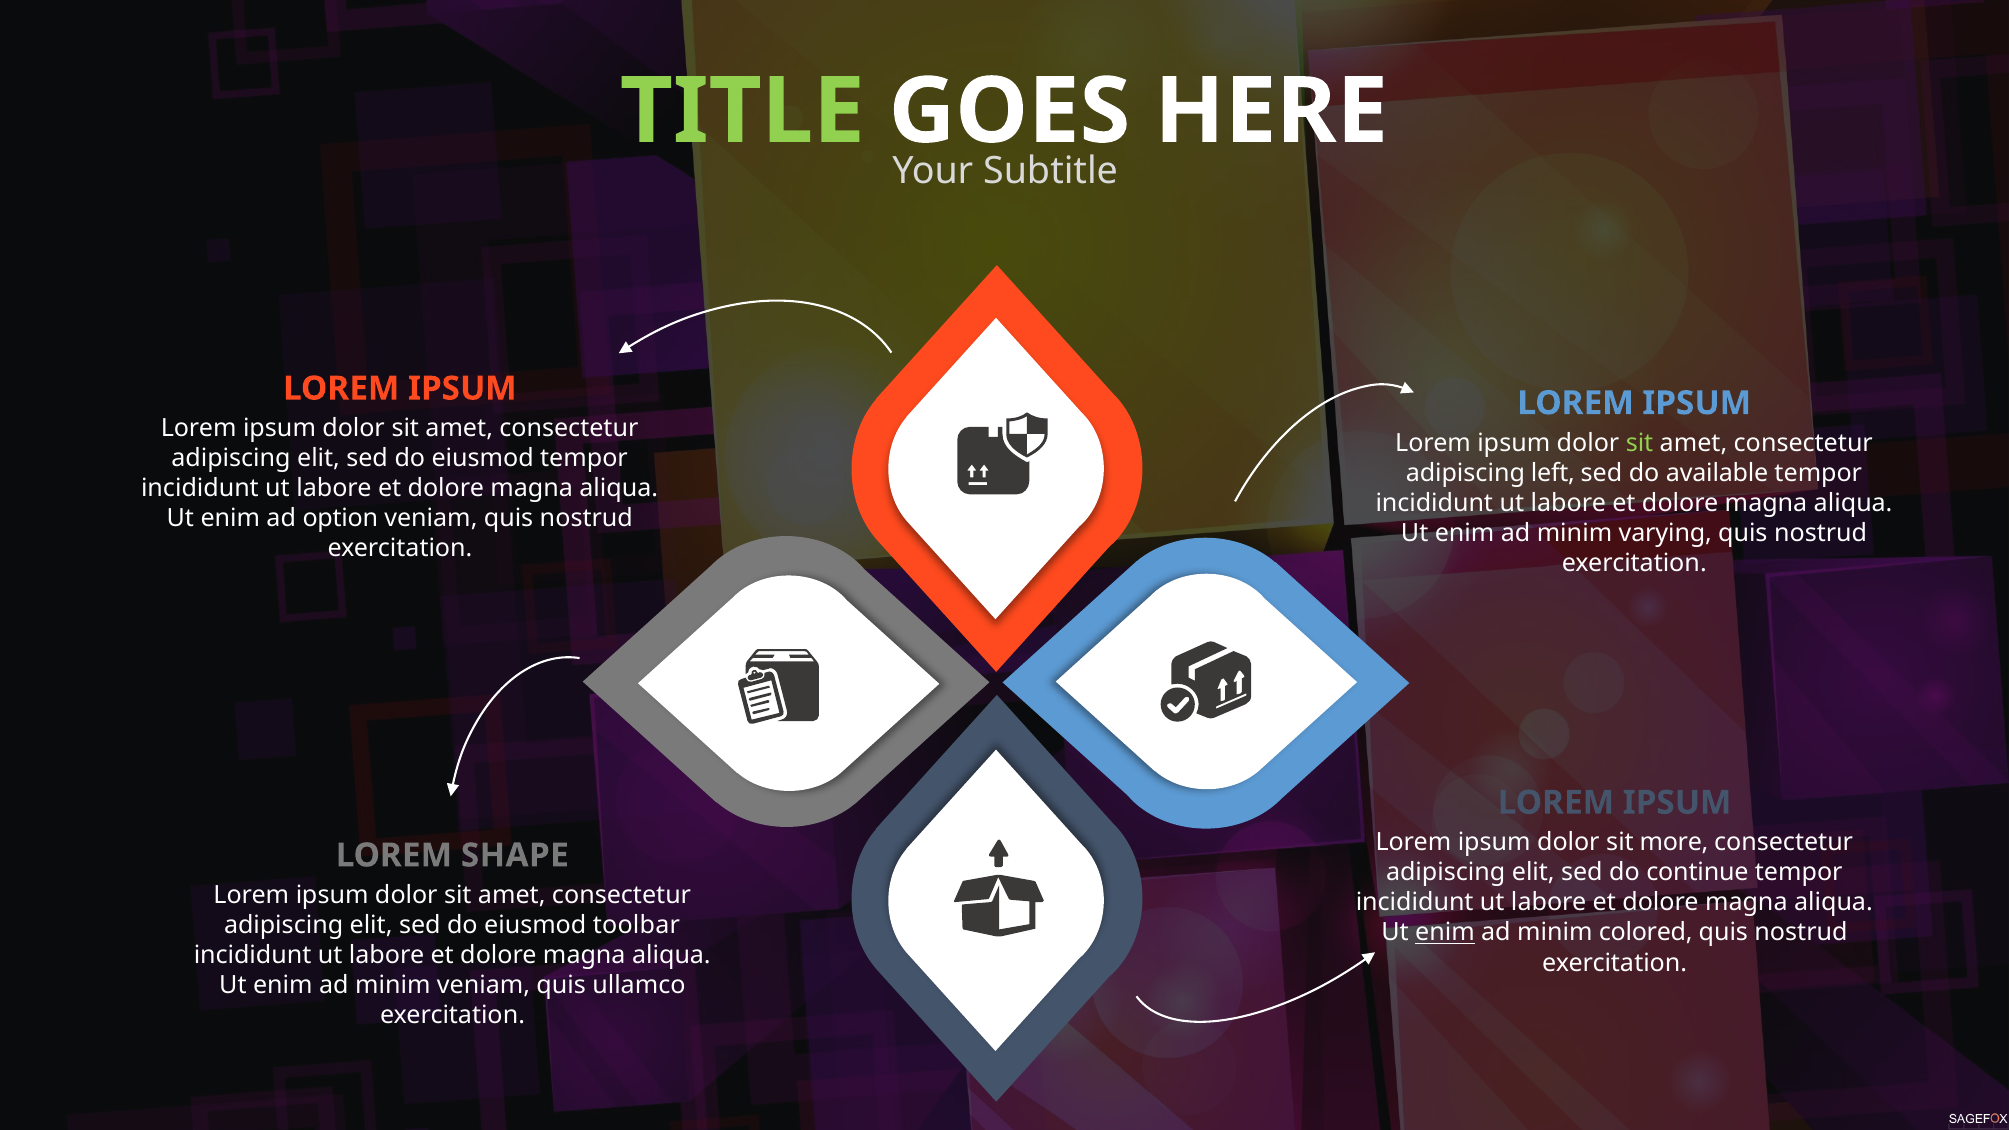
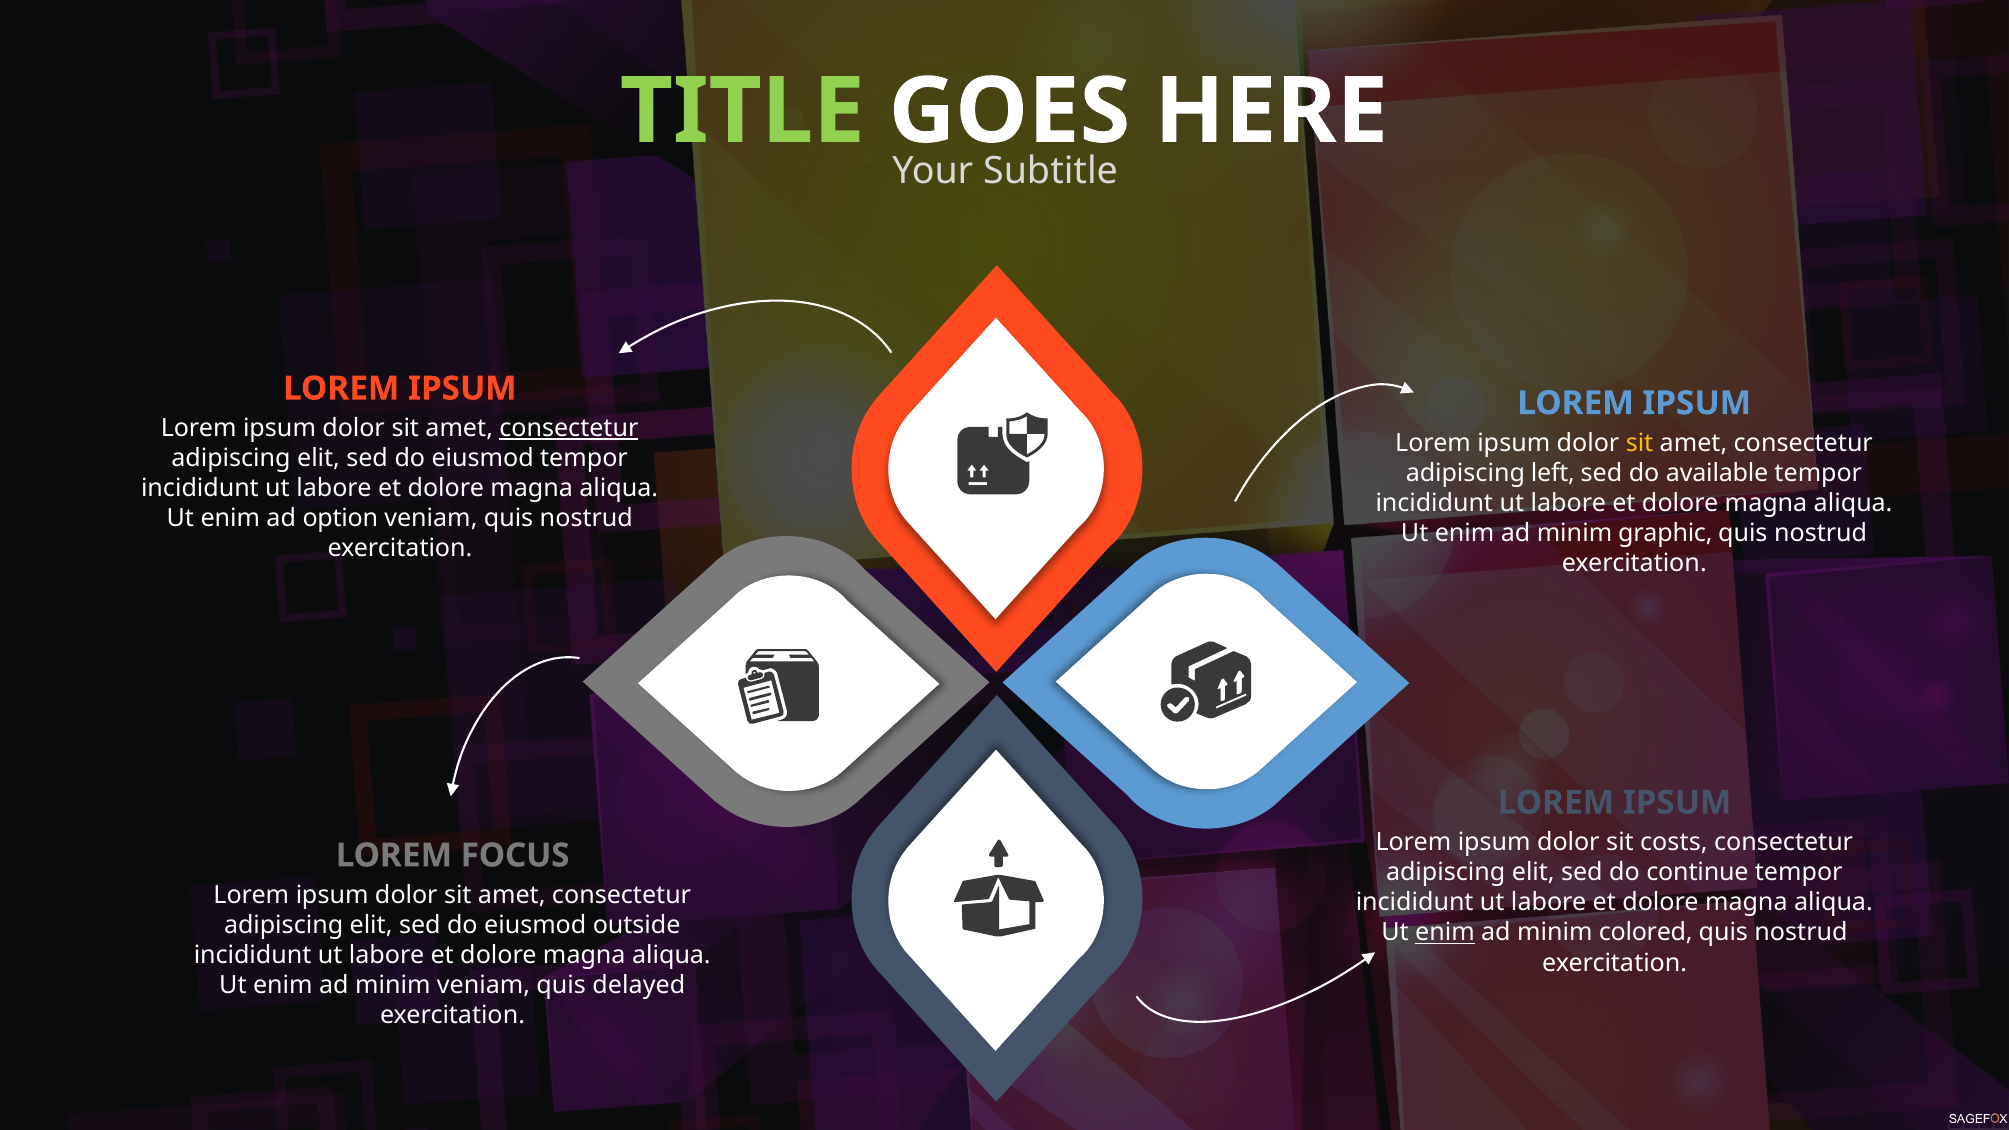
consectetur underline: none -> present (569, 428)
sit colour: light green -> yellow (1640, 443)
varying: varying -> graphic (1665, 533)
more: more -> costs (1674, 842)
SHAPE: SHAPE -> FOCUS (515, 855)
toolbar: toolbar -> outside (637, 925)
ullamco: ullamco -> delayed (639, 985)
